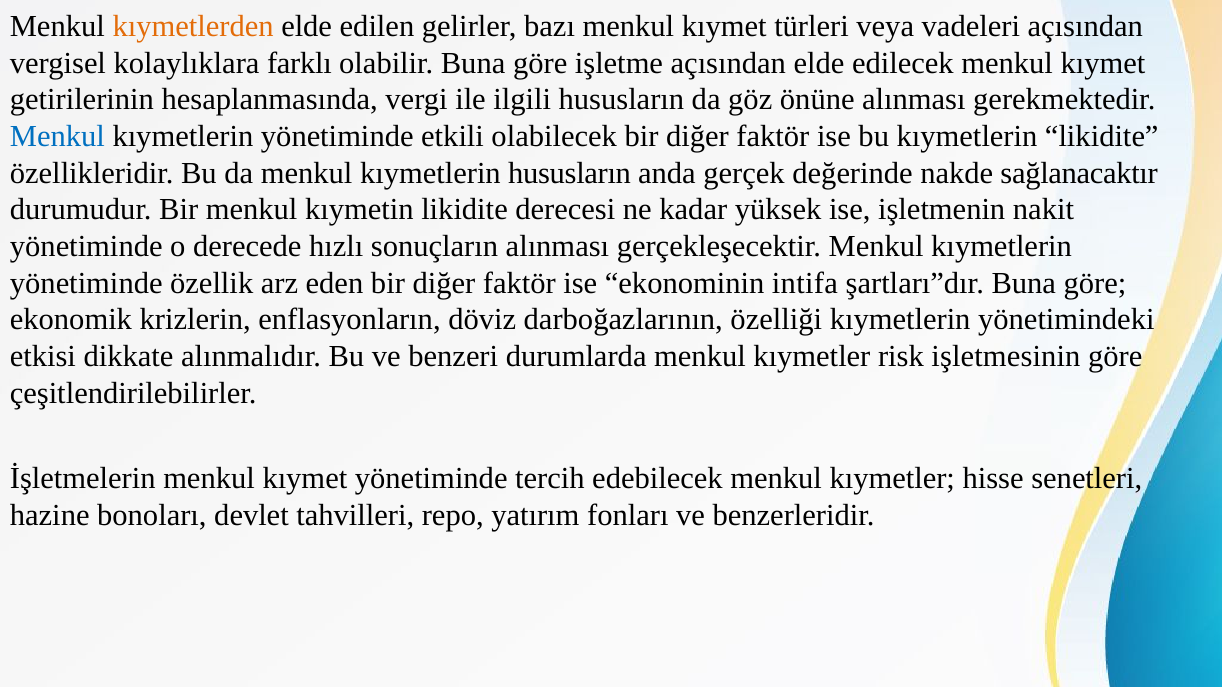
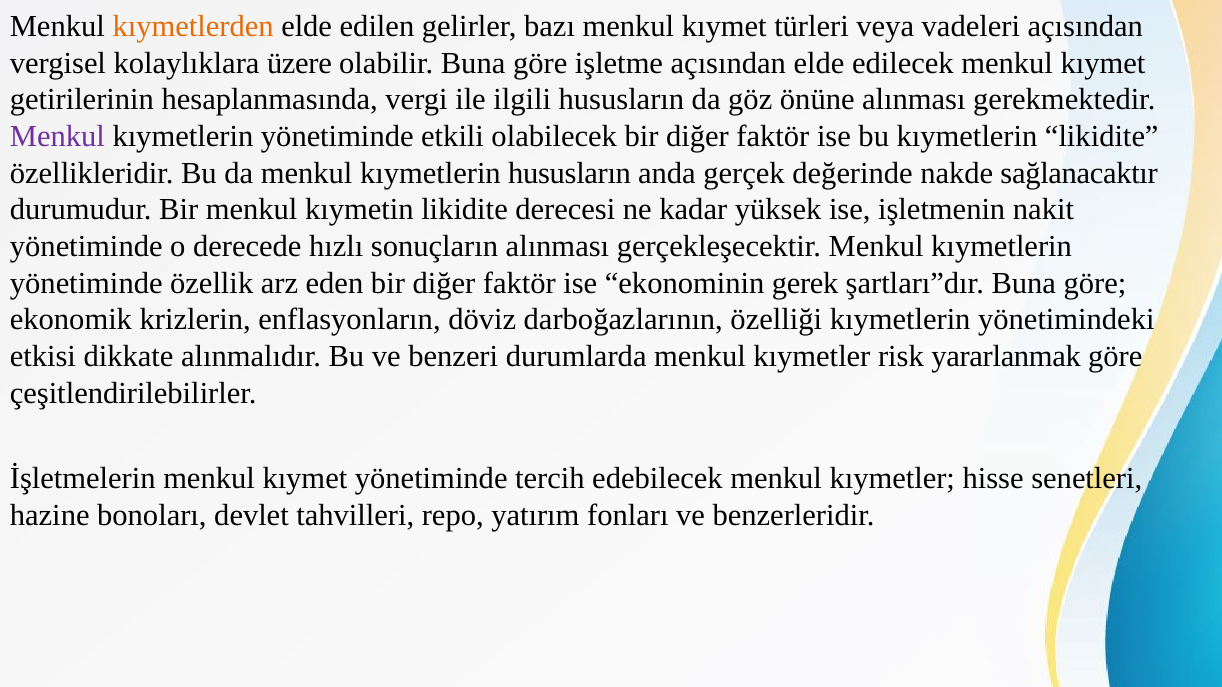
farklı: farklı -> üzere (299, 63)
Menkul colour: blue -> purple (57, 137)
intifa: intifa -> gerek (805, 283)
işletmesinin: işletmesinin -> yararlanmak (1006, 357)
